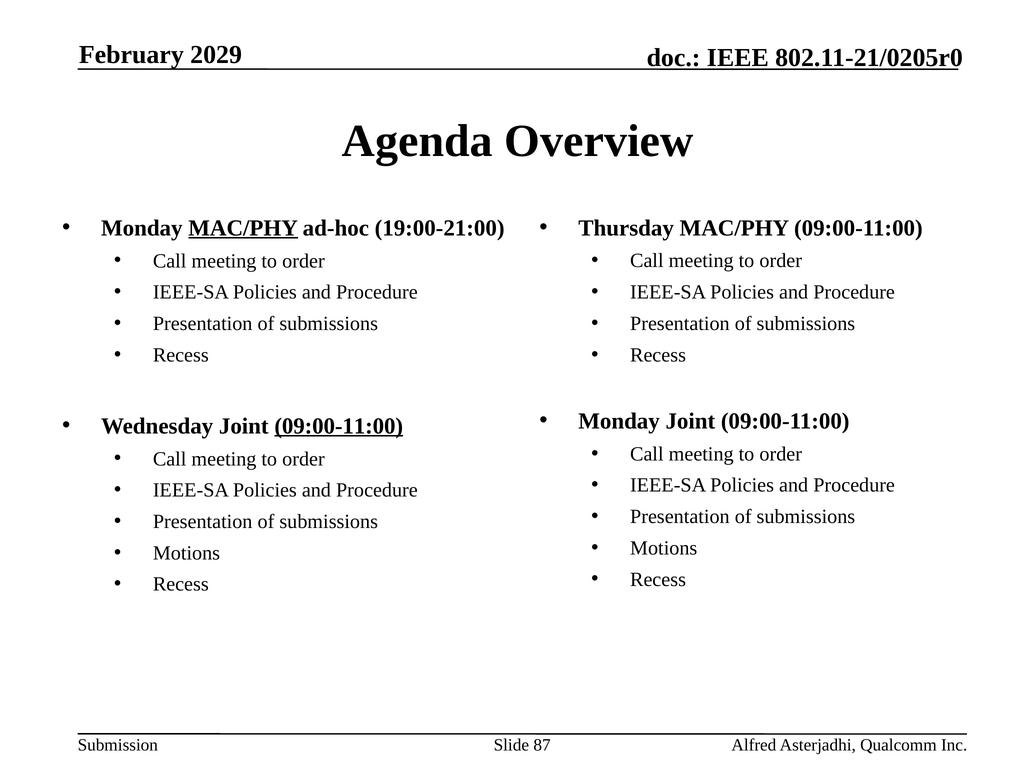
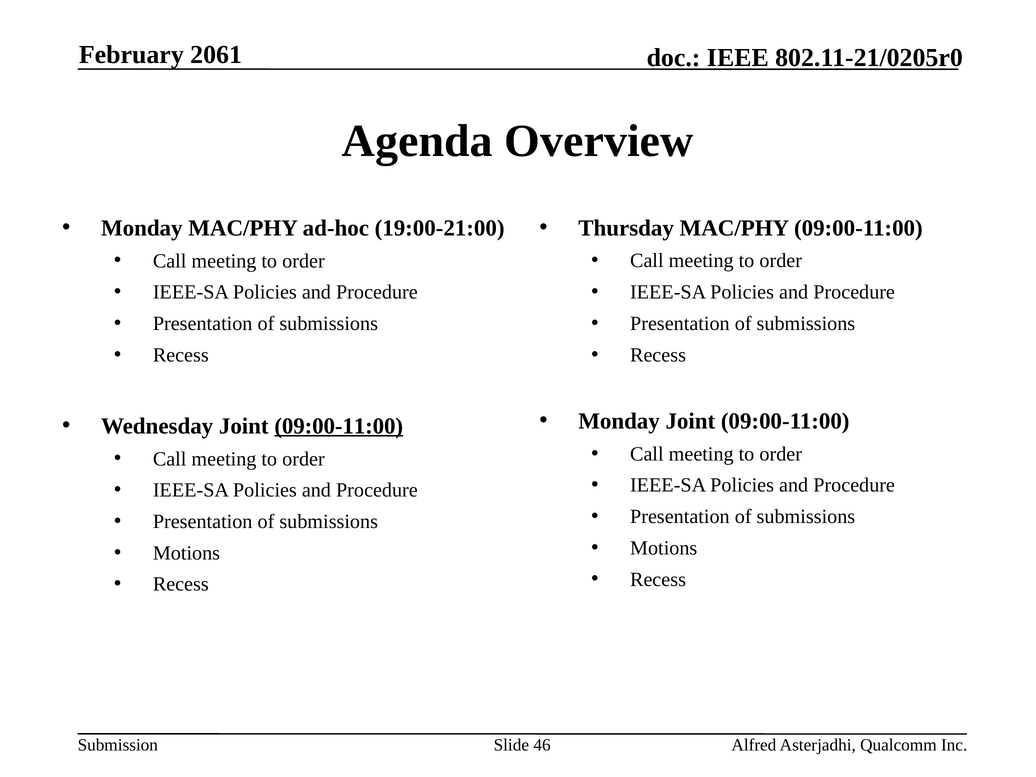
2029: 2029 -> 2061 (216, 55)
MAC/PHY underline: present -> none (243, 228)
87: 87 -> 46 (542, 745)
